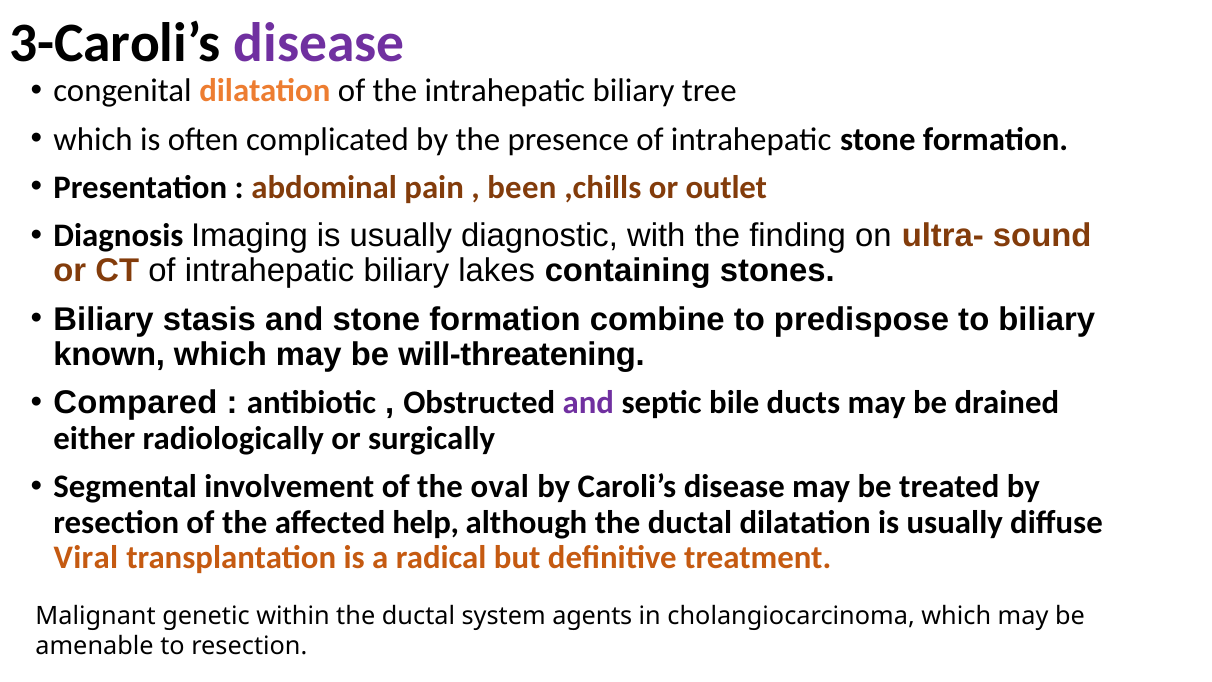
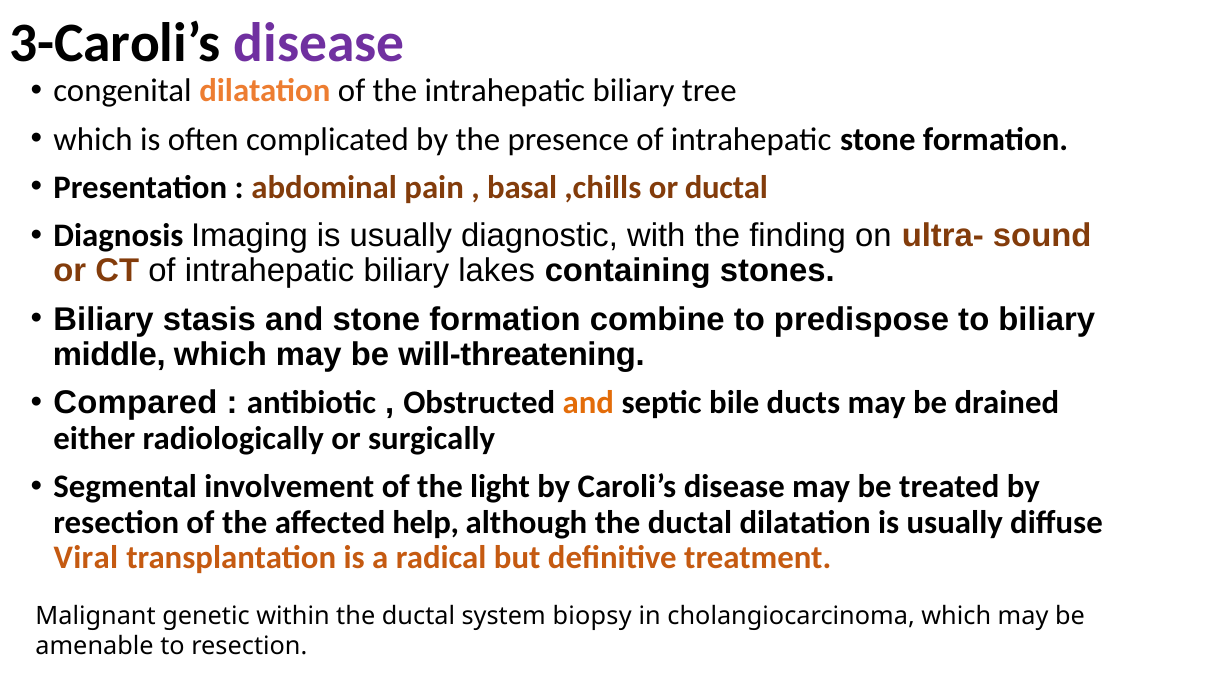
been: been -> basal (522, 187)
or outlet: outlet -> ductal (726, 187)
known: known -> middle (109, 355)
and colour: purple -> orange (588, 403)
oval: oval -> light (500, 487)
agents: agents -> biopsy (592, 616)
